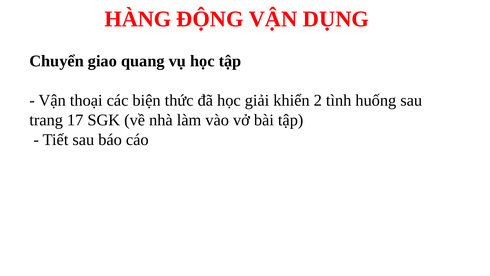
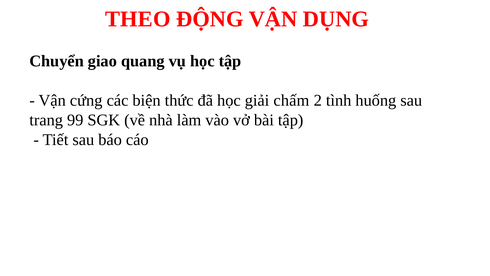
HÀNG: HÀNG -> THEO (138, 19)
thoại: thoại -> cứng (86, 100)
khiển: khiển -> chấm (291, 100)
17: 17 -> 99 (75, 120)
